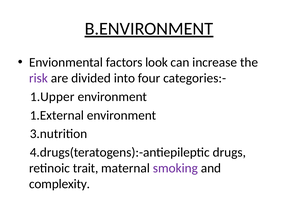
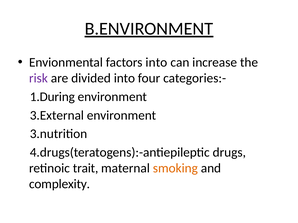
factors look: look -> into (156, 63)
1.Upper: 1.Upper -> 1.During (52, 97)
1.External: 1.External -> 3.External (57, 116)
smoking colour: purple -> orange (175, 169)
